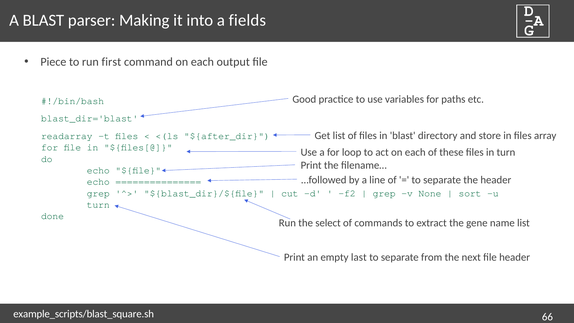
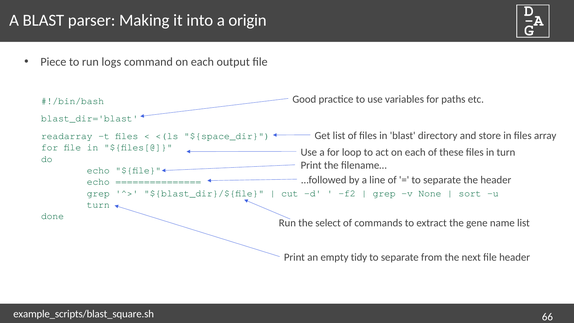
fields: fields -> origin (248, 20)
first: first -> logs (111, 62)
${after_dir: ${after_dir -> ${space_dir (227, 136)
last: last -> tidy (359, 257)
